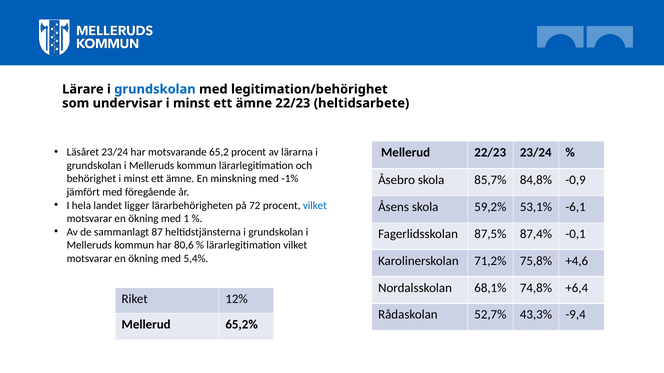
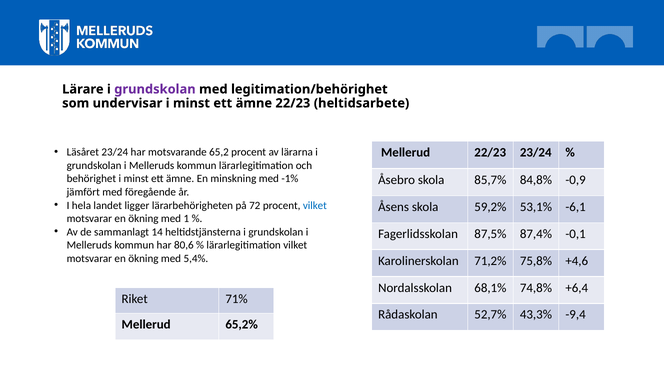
grundskolan colour: blue -> purple (155, 89)
87: 87 -> 14 (157, 232)
12%: 12% -> 71% (237, 300)
